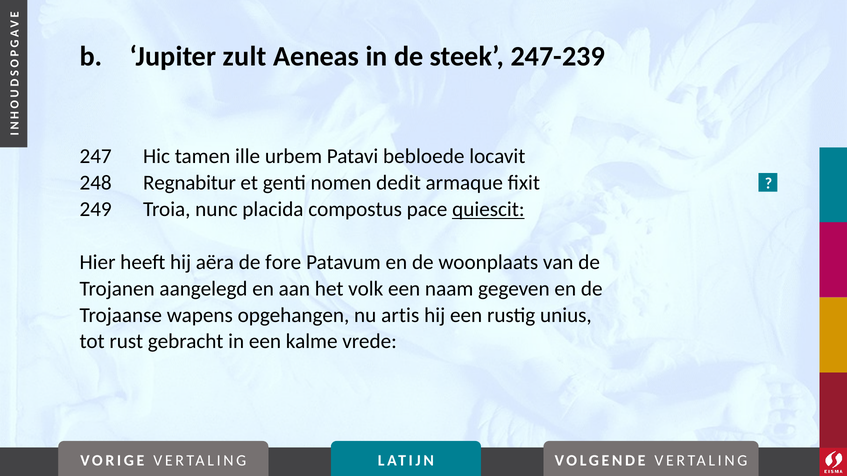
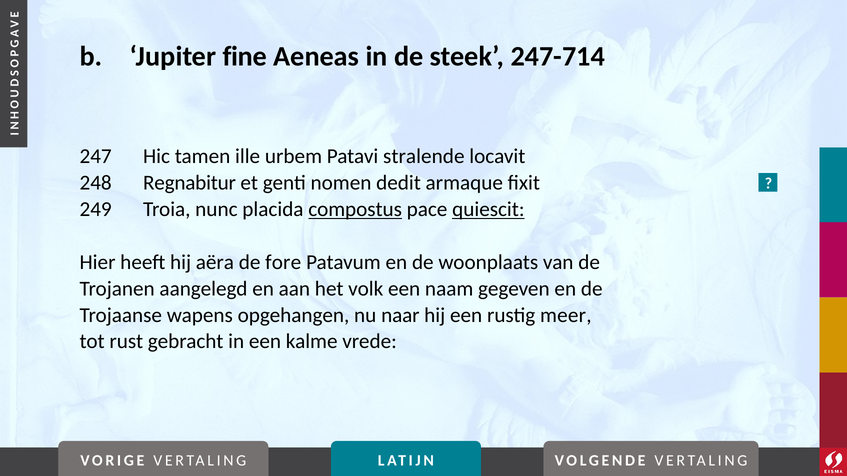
zult: zult -> fine (245, 56)
247-239: 247-239 -> 247-714 (558, 56)
bebloede: bebloede -> stralende (424, 157)
compostus underline: none -> present (355, 210)
artis: artis -> naar (400, 315)
unius: unius -> meer (566, 315)
